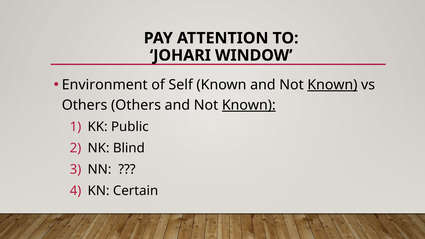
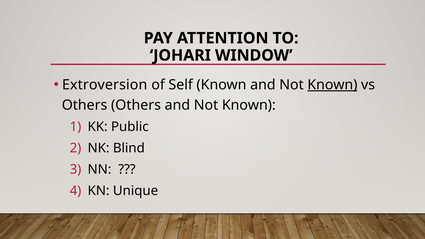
Environment: Environment -> Extroversion (105, 85)
Known underline: present -> none (249, 105)
Certain: Certain -> Unique (136, 191)
